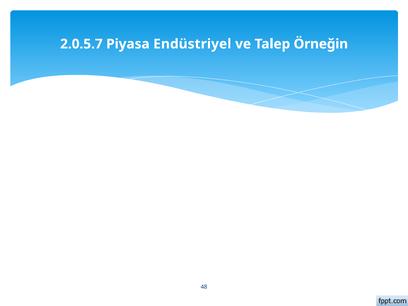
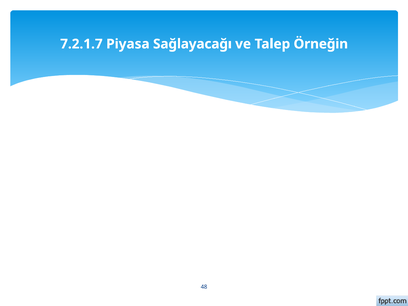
2.0.5.7: 2.0.5.7 -> 7.2.1.7 (81, 44)
Endüstriyel: Endüstriyel -> Sağlayacağı (192, 44)
